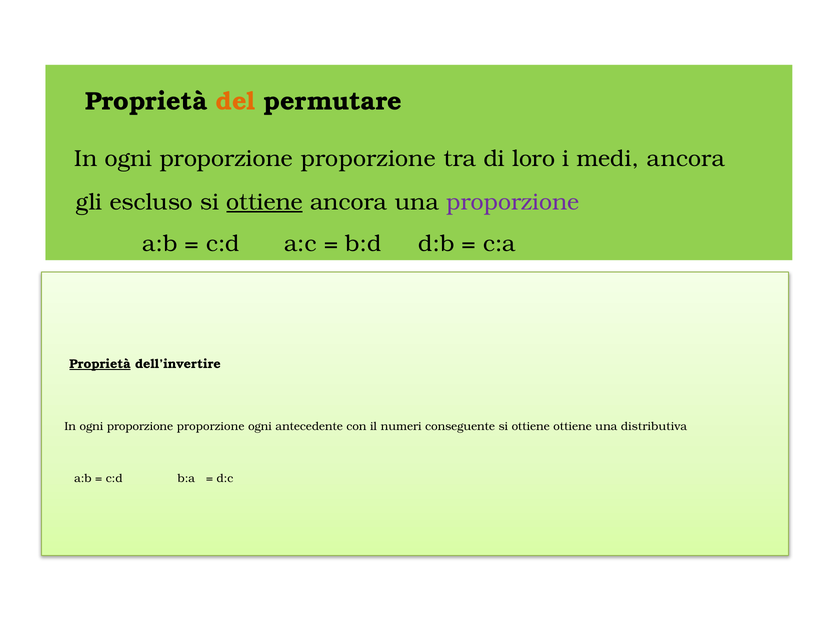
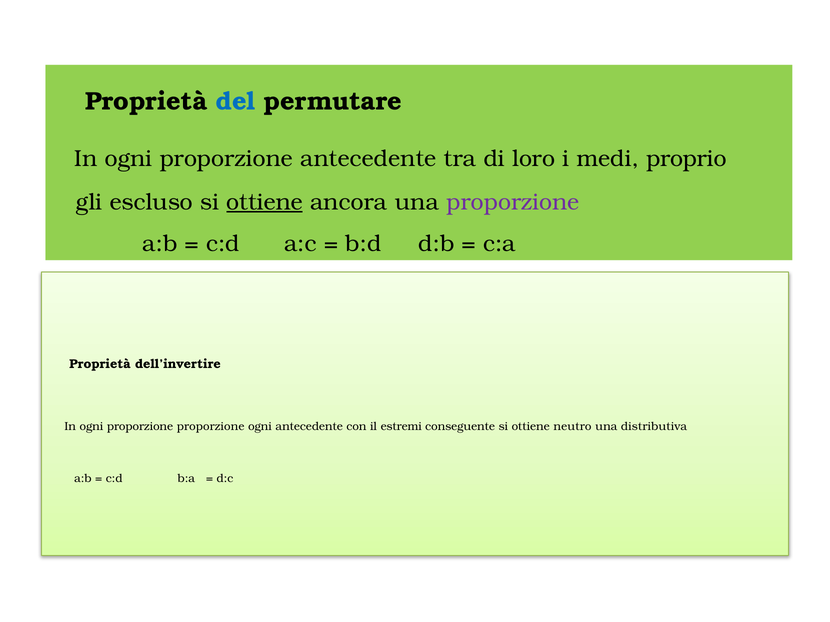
del colour: orange -> blue (236, 101)
proporzione: proporzione -> antecedente (368, 159)
medi ancora: ancora -> proprio (686, 159)
Proprietà underline: present -> none (100, 364)
numeri: numeri -> estremi (401, 427)
ottiene ottiene: ottiene -> neutro (572, 427)
